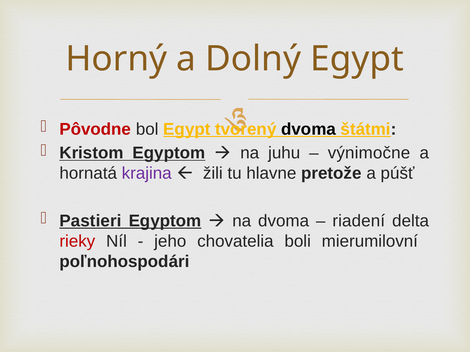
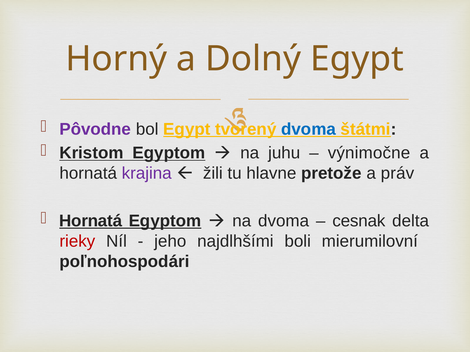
Pôvodne colour: red -> purple (95, 129)
dvoma colour: black -> blue (309, 129)
púšť: púšť -> práv (397, 174)
Pastieri: Pastieri -> Hornatá (91, 221)
riadení: riadení -> cesnak (359, 221)
chovatelia: chovatelia -> najdlhšími (235, 242)
